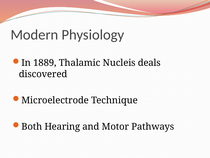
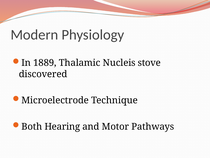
deals: deals -> stove (149, 63)
